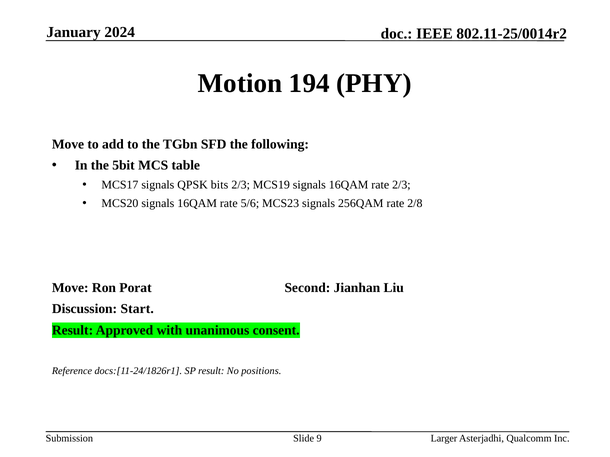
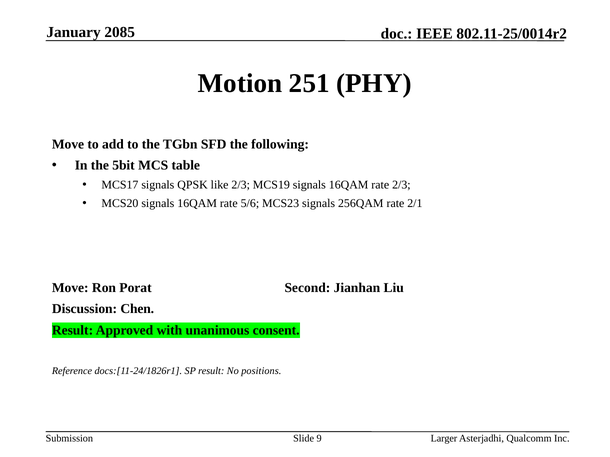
2024: 2024 -> 2085 (120, 32)
194: 194 -> 251 (309, 83)
bits: bits -> like (220, 185)
2/8: 2/8 -> 2/1 (415, 203)
Start: Start -> Chen (137, 309)
